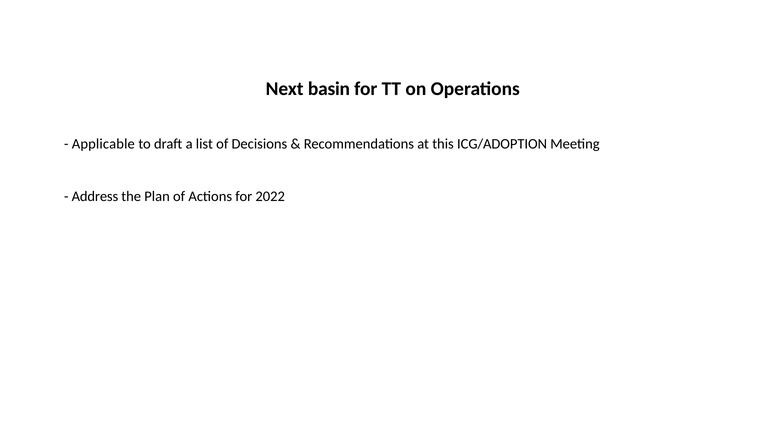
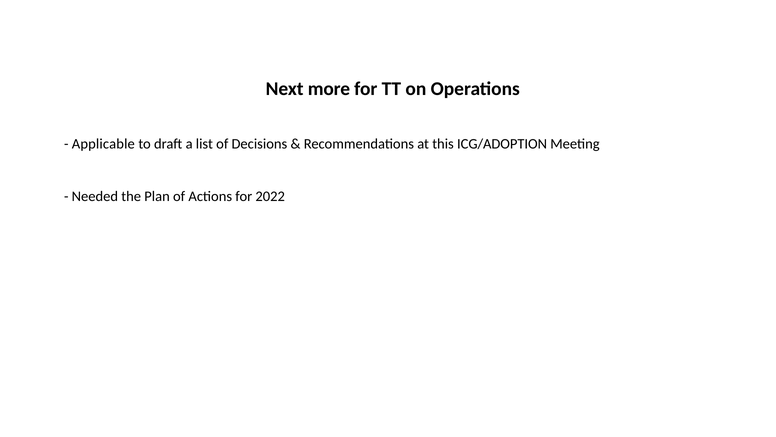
basin: basin -> more (329, 89)
Address: Address -> Needed (95, 196)
